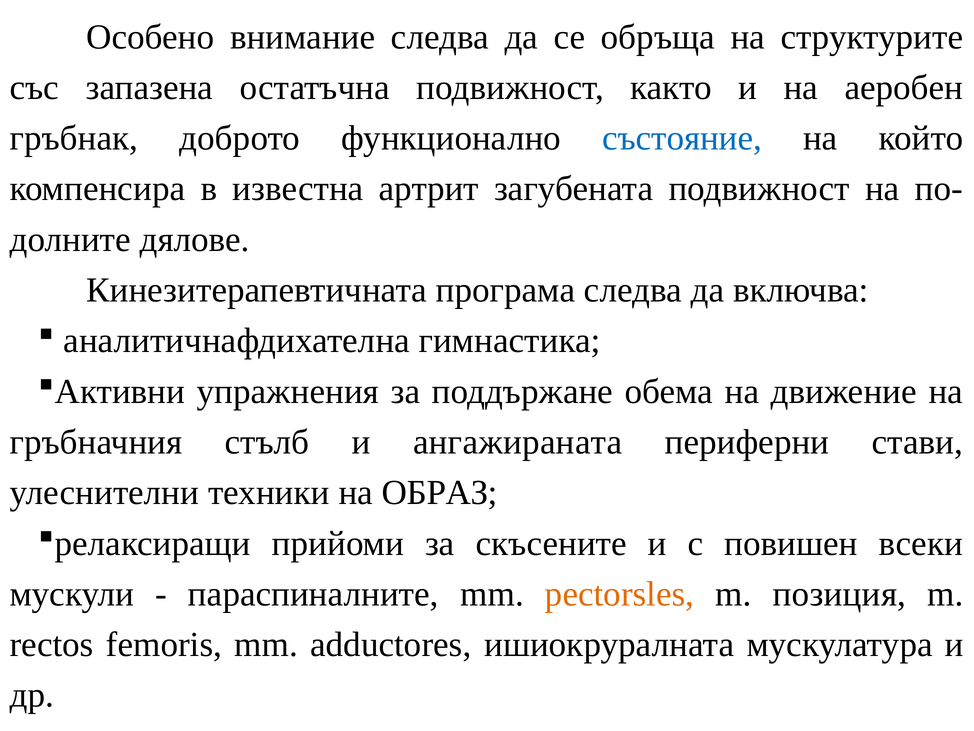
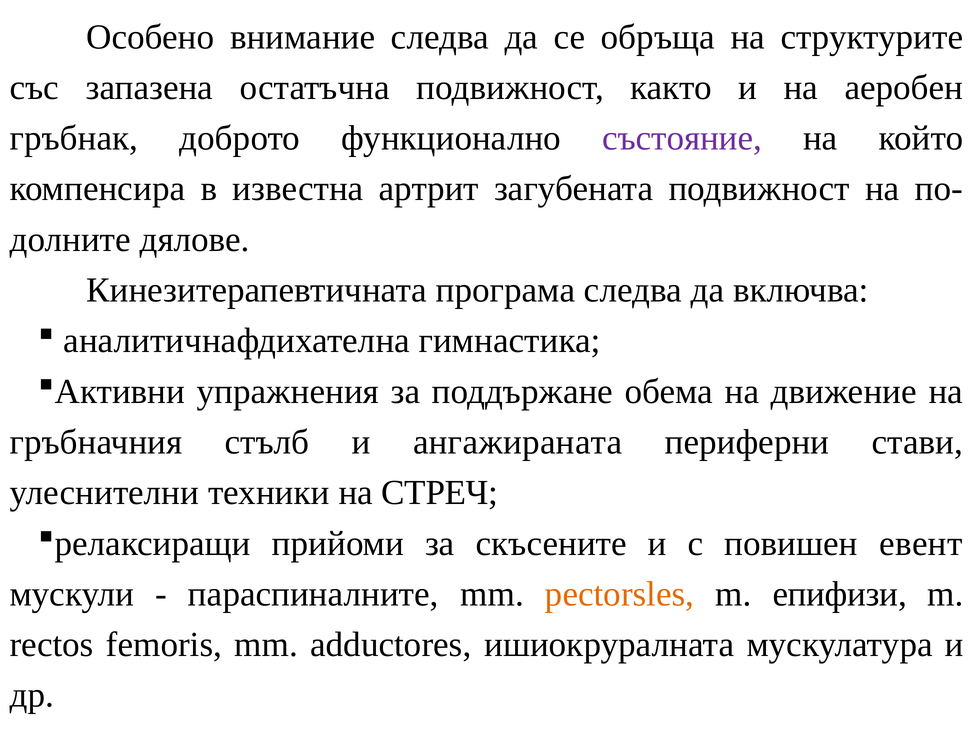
състояние colour: blue -> purple (682, 138)
ОБРАЗ: ОБРАЗ -> СТРЕЧ (440, 492)
всеки: всеки -> евент (921, 543)
позиция: позиция -> епифизи (840, 594)
